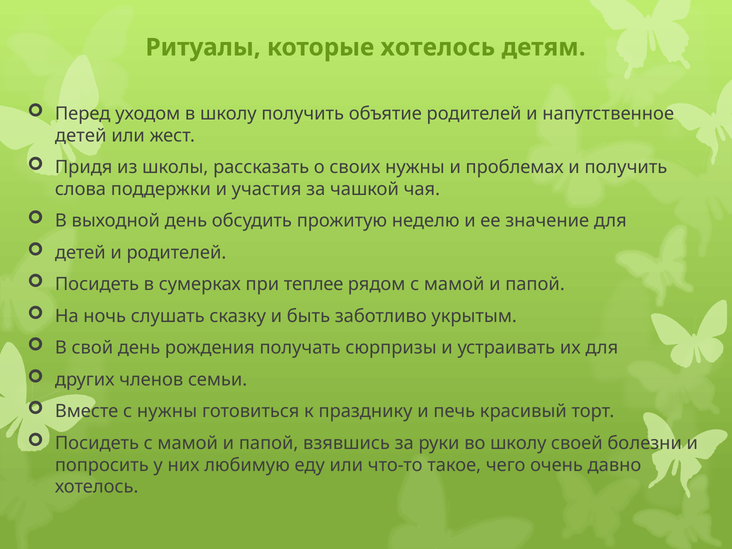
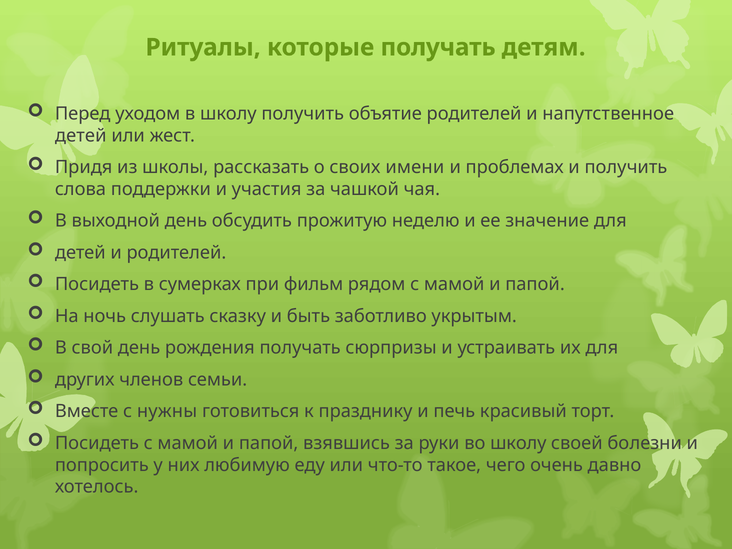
которые хотелось: хотелось -> получать (438, 47)
своих нужны: нужны -> имени (415, 167)
теплее: теплее -> фильм (314, 284)
